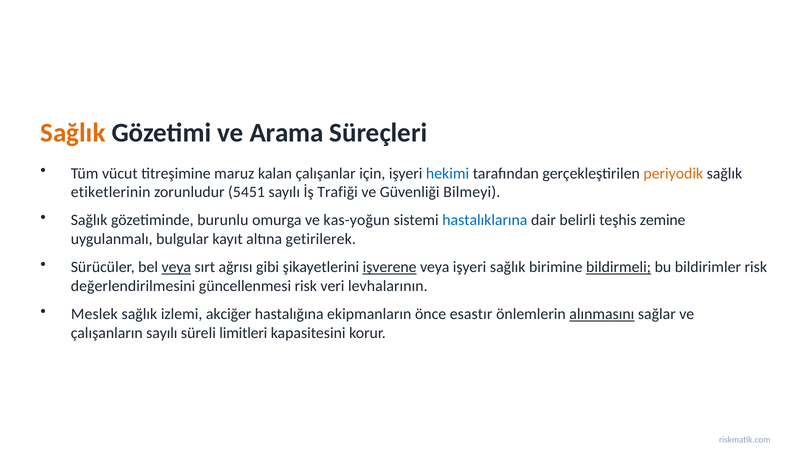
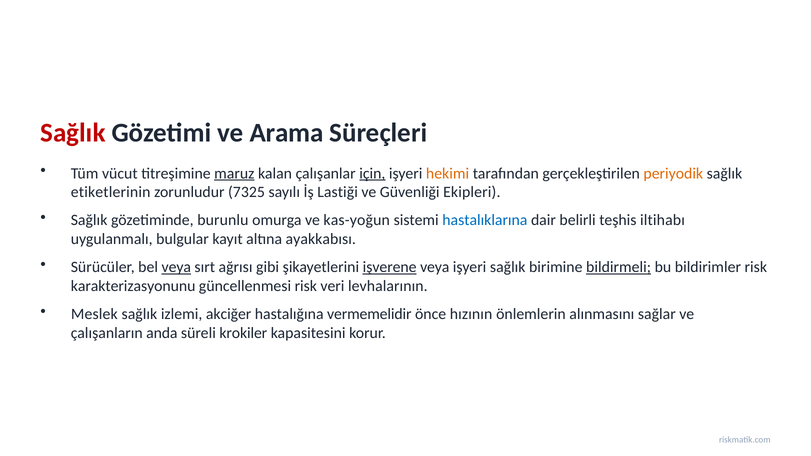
Sağlık colour: orange -> red (73, 133)
maruz underline: none -> present (234, 173)
için underline: none -> present (372, 173)
hekimi colour: blue -> orange (448, 173)
5451: 5451 -> 7325 (246, 192)
Trafiği: Trafiği -> Lastiği (338, 192)
Bilmeyi: Bilmeyi -> Ekipleri (472, 192)
zemine: zemine -> iltihabı (662, 220)
getirilerek: getirilerek -> ayakkabısı (321, 239)
değerlendirilmesini: değerlendirilmesini -> karakterizasyonunu (133, 286)
ekipmanların: ekipmanların -> vermemelidir (369, 314)
esastır: esastır -> hızının (471, 314)
alınmasını underline: present -> none (602, 314)
çalışanların sayılı: sayılı -> anda (162, 333)
limitleri: limitleri -> krokiler (243, 333)
